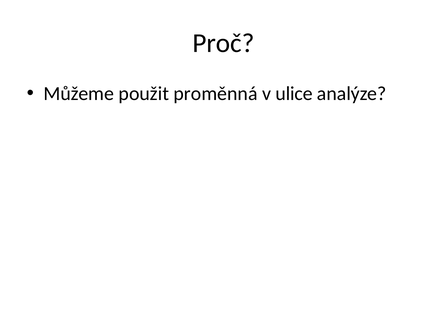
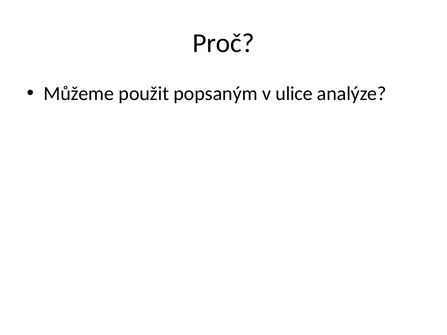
proměnná: proměnná -> popsaným (216, 94)
